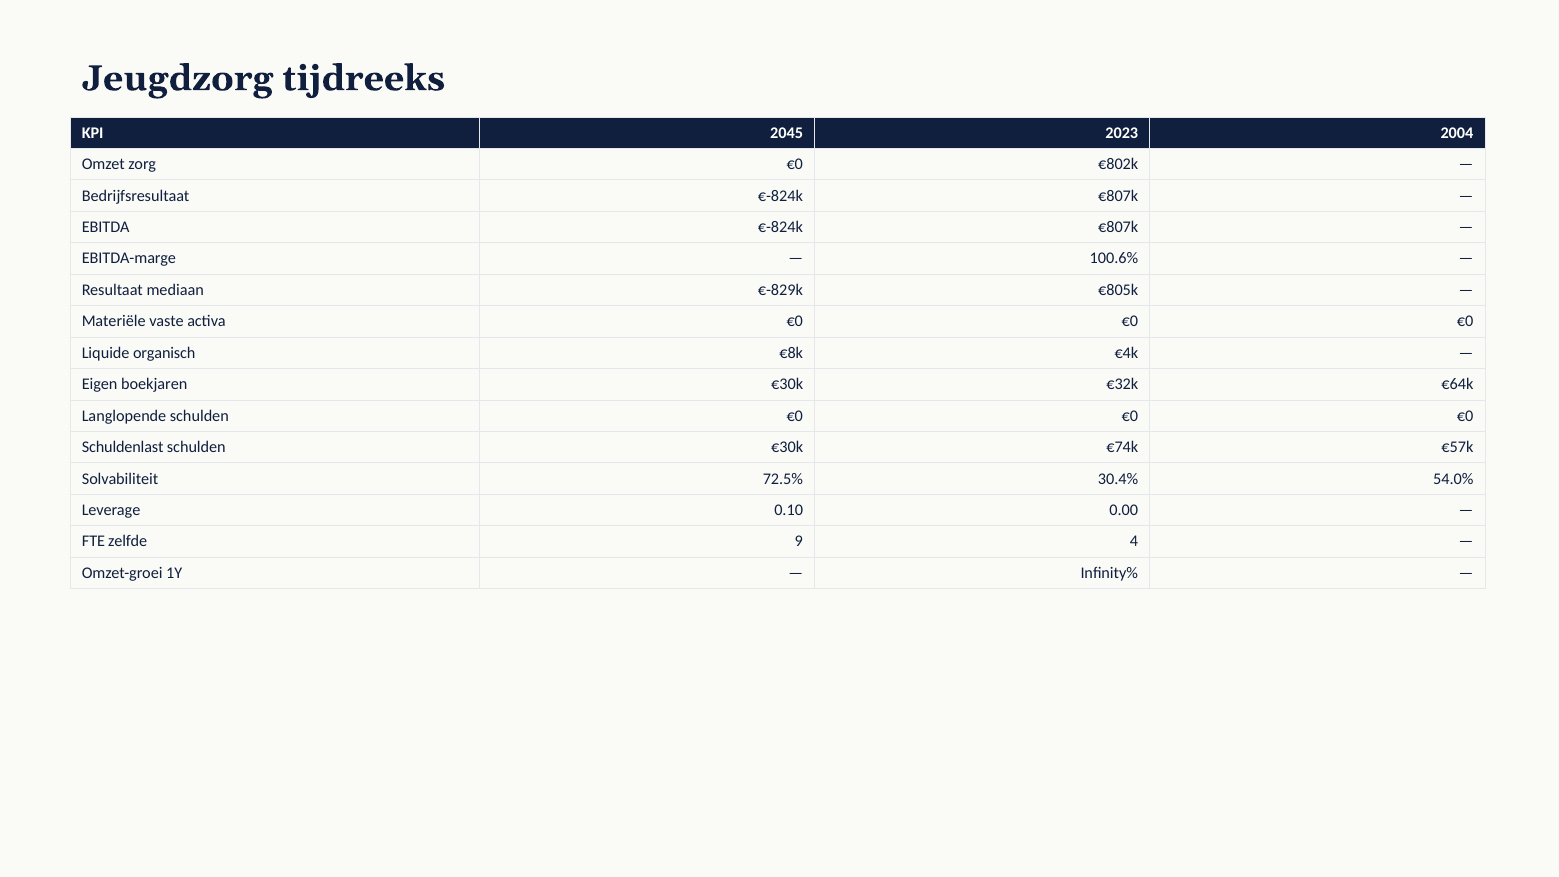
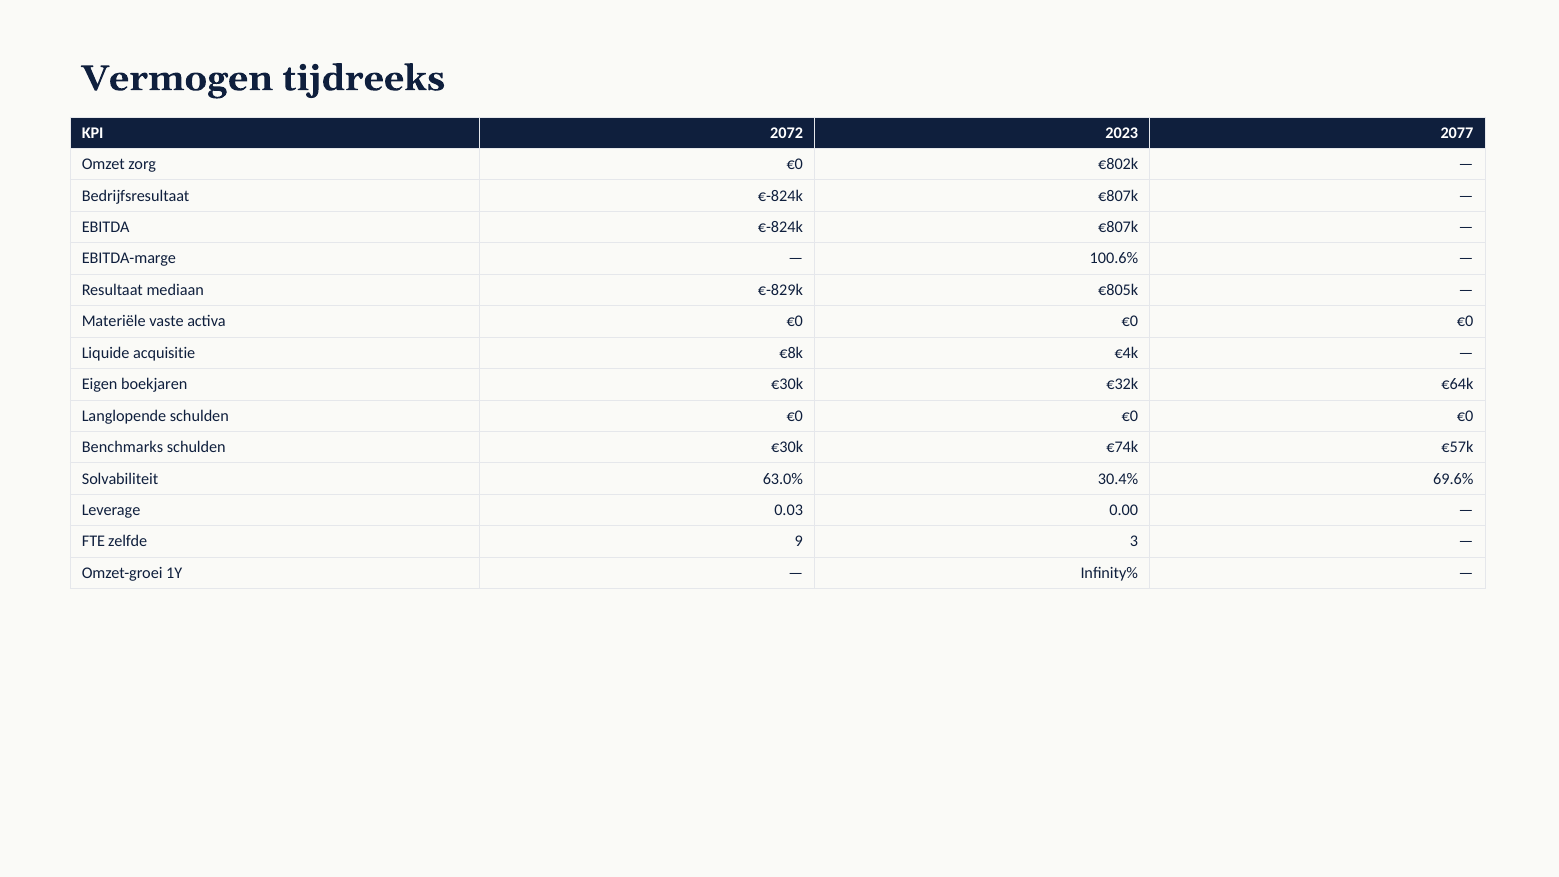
Jeugdzorg: Jeugdzorg -> Vermogen (177, 78)
2045: 2045 -> 2072 (787, 133)
2004: 2004 -> 2077 (1457, 133)
organisch: organisch -> acquisitie (164, 353)
Schuldenlast: Schuldenlast -> Benchmarks (123, 447)
72.5%: 72.5% -> 63.0% (783, 479)
54.0%: 54.0% -> 69.6% (1453, 479)
0.10: 0.10 -> 0.03 (789, 510)
4: 4 -> 3 (1134, 542)
